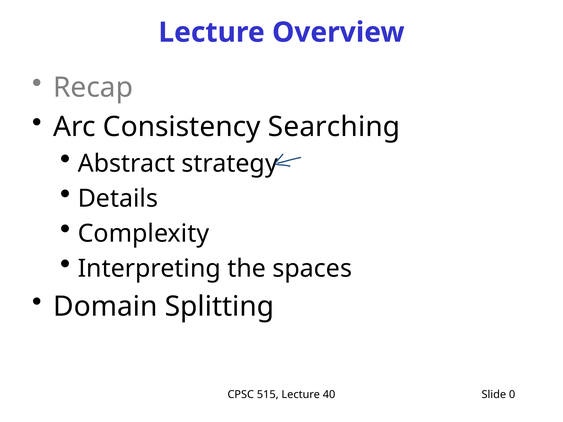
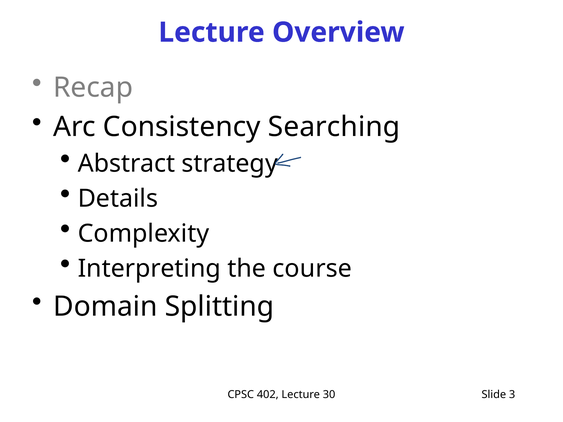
spaces: spaces -> course (312, 269)
515: 515 -> 402 (268, 395)
40: 40 -> 30 (329, 395)
0: 0 -> 3 (512, 395)
